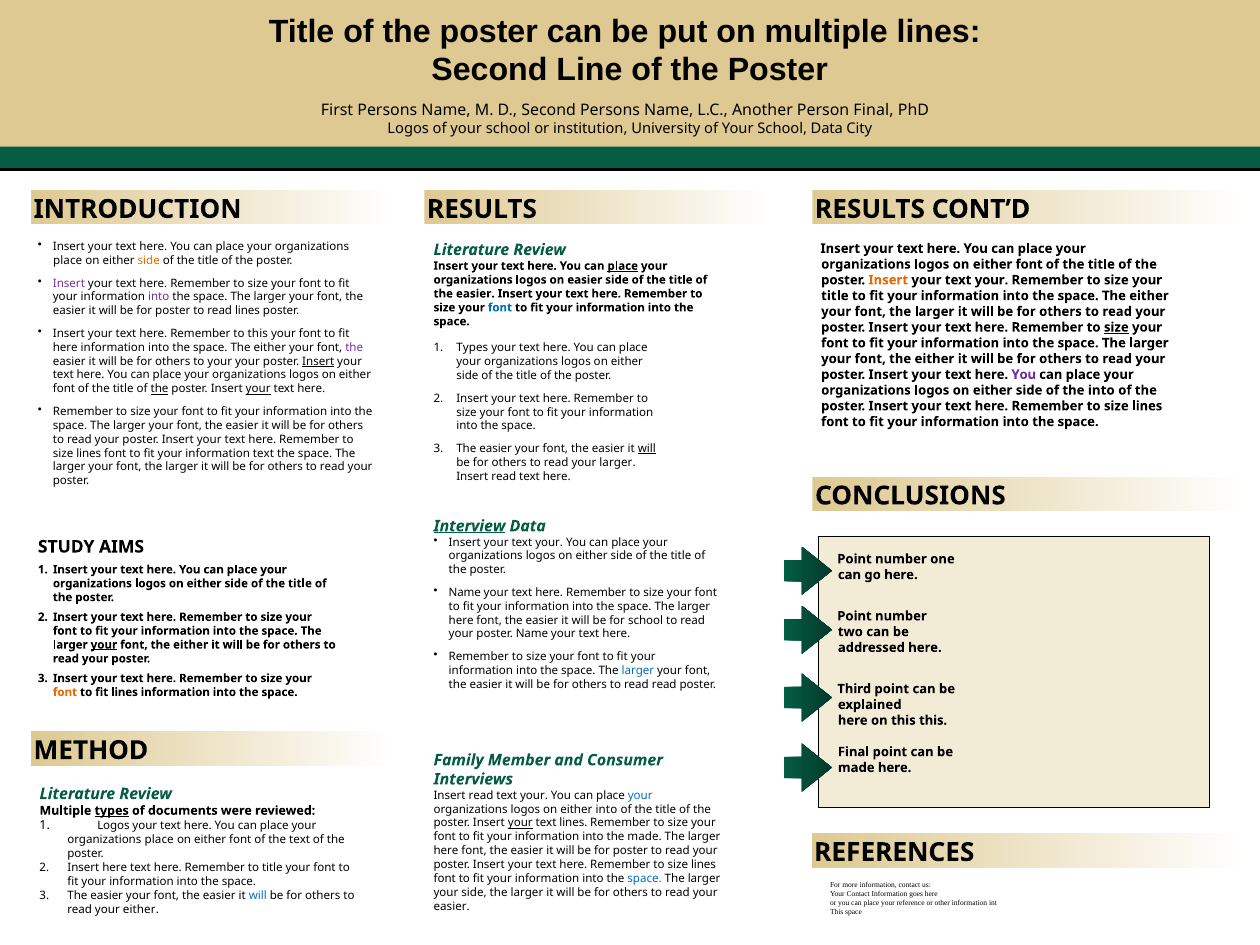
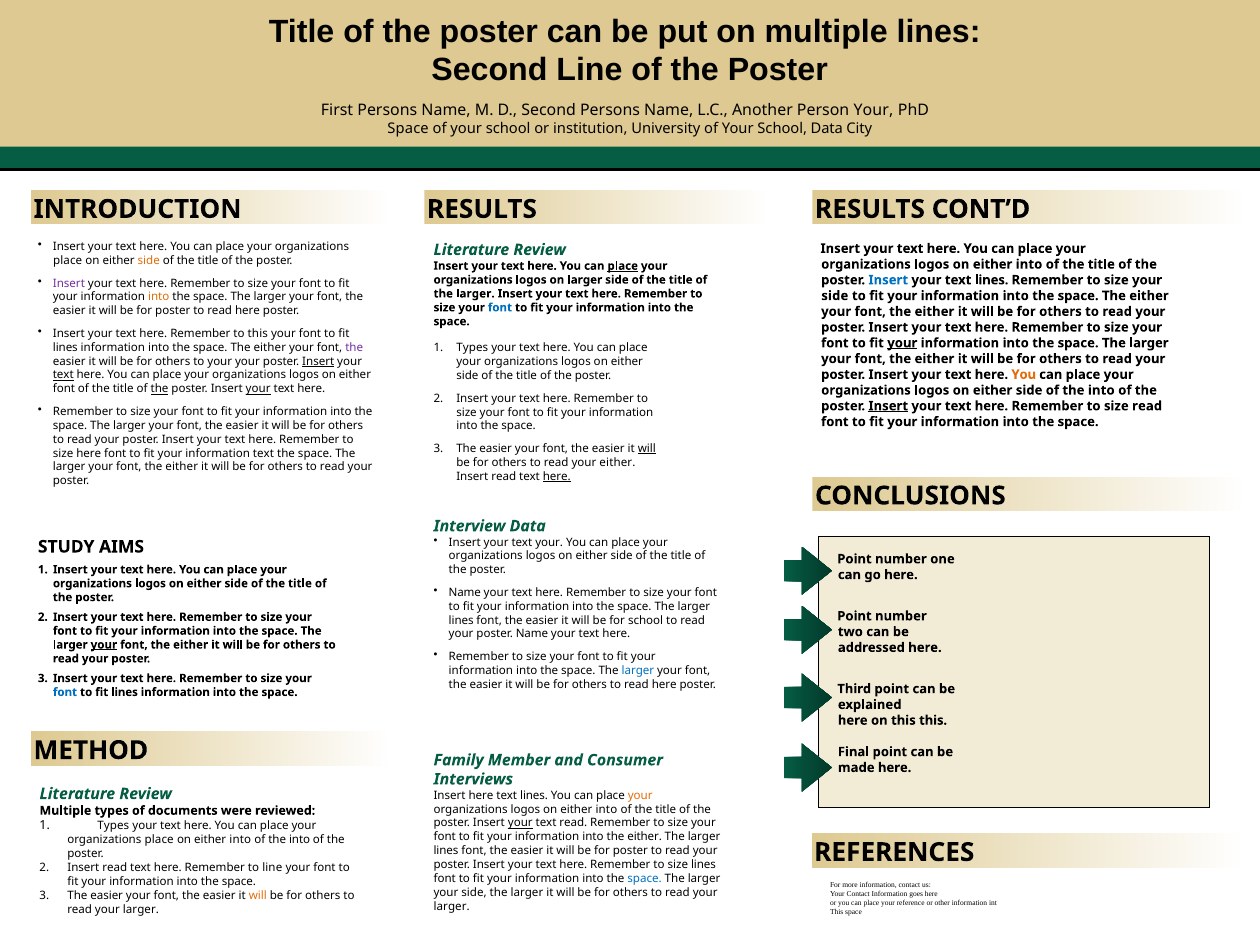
Person Final: Final -> Your (873, 110)
Logos: Logos -> Space (408, 129)
font: font -> into (1029, 264)
Insert colour: orange -> blue (888, 280)
your: your -> lines (992, 280)
on easier: easier -> larger (585, 280)
easier: easier -> larger (475, 294)
title: title -> side (835, 296)
into colour: purple -> orange (159, 297)
lines: lines -> here (248, 311)
larger: larger -> either (934, 312)
size underline: present -> none (1116, 327)
your underline: none -> present (902, 343)
here: here -> lines (65, 347)
text underline: none -> present (63, 375)
You colour: purple -> orange (1024, 374)
Insert underline: none -> present (888, 406)
lines: lines -> read (1147, 406)
lines: lines -> here (89, 453)
your larger: larger -> either (617, 463)
larger: larger -> either (182, 467)
here underline: none -> present (557, 476)
Interview underline: present -> none (470, 526)
here: here -> lines (461, 620)
others to read read: read -> here (664, 684)
font colour: orange -> blue (65, 692)
read: read -> here (481, 795)
your: your -> lines (534, 795)
your colour: blue -> orange (640, 795)
types underline: present -> none (112, 811)
text lines: lines -> read (573, 823)
Logos: Logos -> Types (113, 826)
into the made: made -> either (645, 837)
font: font -> into (240, 840)
text: text -> into (300, 840)
here: here -> lines (446, 851)
here: here -> read (115, 868)
to title: title -> line (272, 868)
will colour: blue -> orange (258, 895)
easier: easier -> larger (452, 906)
either: either -> larger (141, 909)
